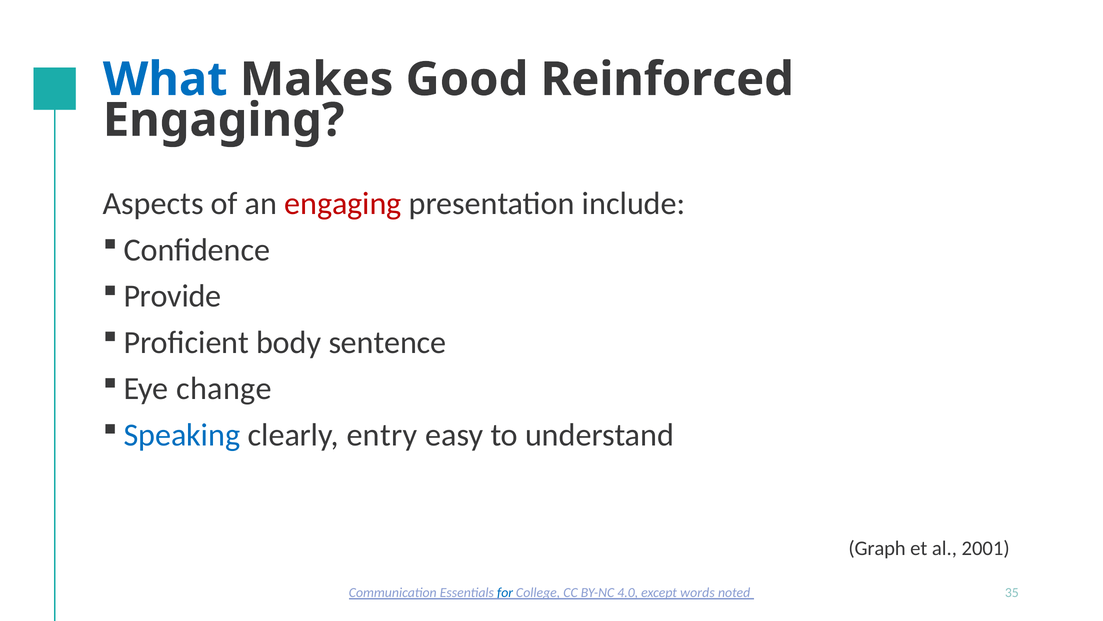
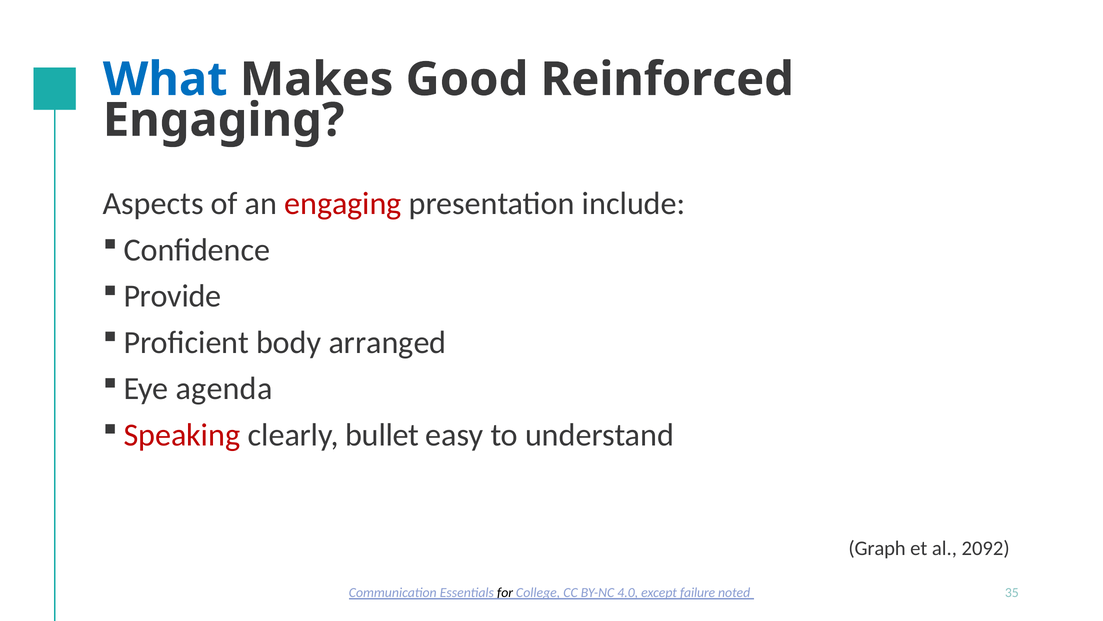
sentence: sentence -> arranged (387, 342)
change: change -> agenda (224, 388)
Speaking colour: blue -> red (182, 434)
entry: entry -> bullet (382, 434)
2001: 2001 -> 2092 (986, 548)
for colour: blue -> black (505, 592)
words: words -> failure (698, 592)
